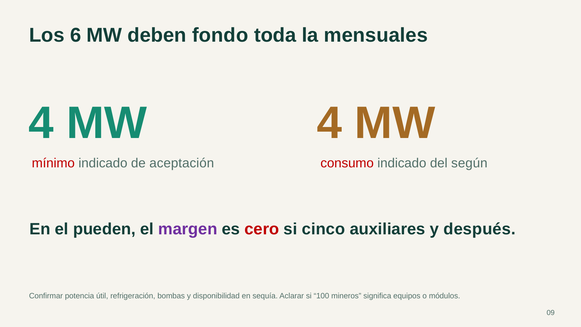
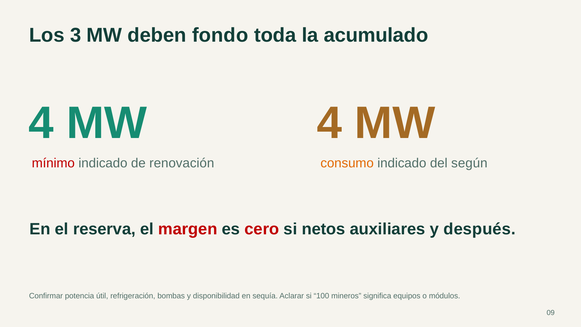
6: 6 -> 3 (76, 35)
mensuales: mensuales -> acumulado (376, 35)
aceptación: aceptación -> renovación (182, 163)
consumo colour: red -> orange (347, 163)
pueden: pueden -> reserva (104, 229)
margen colour: purple -> red (188, 229)
cinco: cinco -> netos (324, 229)
